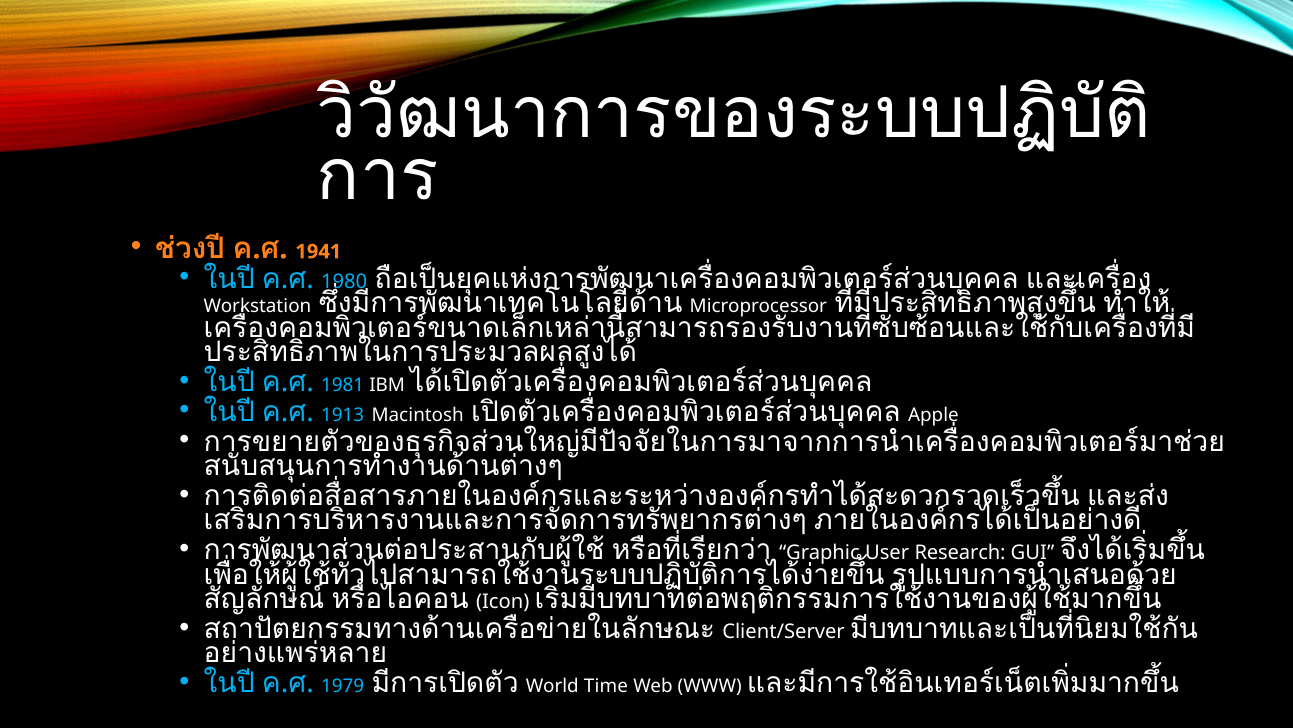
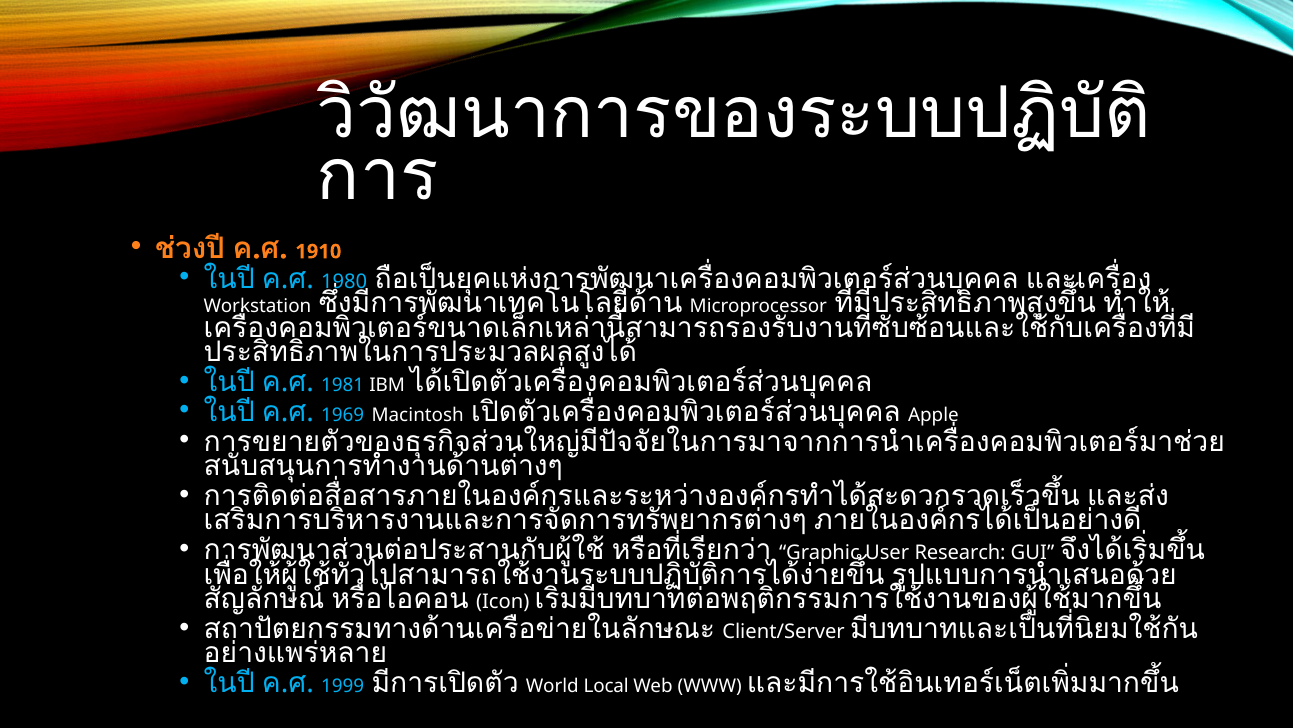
1941: 1941 -> 1910 (318, 251)
1913: 1913 -> 1969 (343, 415)
1979: 1979 -> 1999 (343, 686)
Time: Time -> Local (606, 686)
